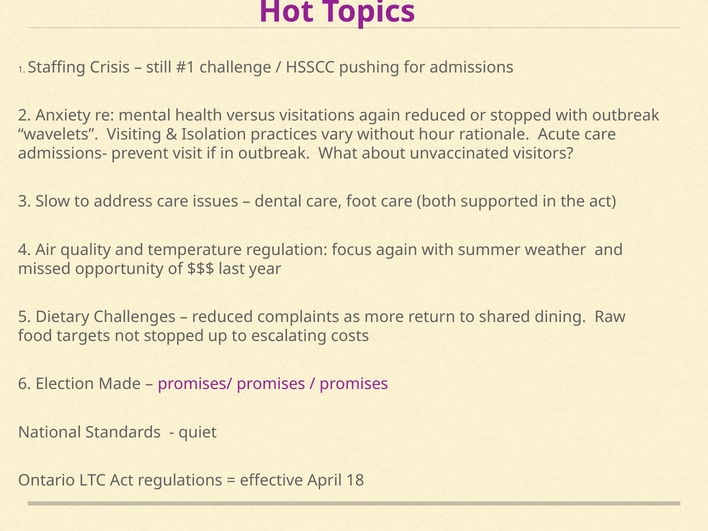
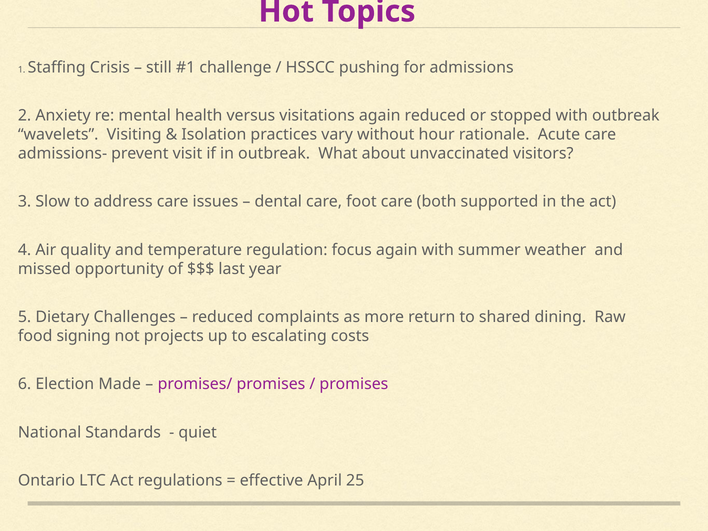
targets: targets -> signing (84, 336)
not stopped: stopped -> projects (174, 336)
18: 18 -> 25 (355, 480)
